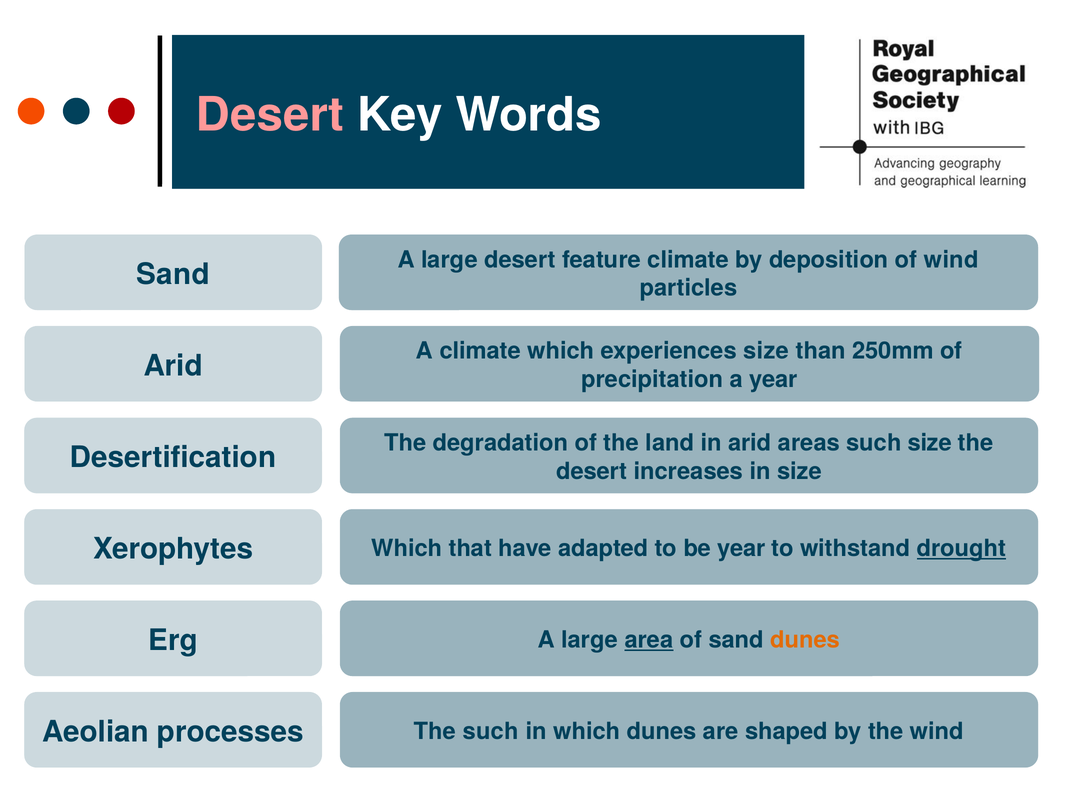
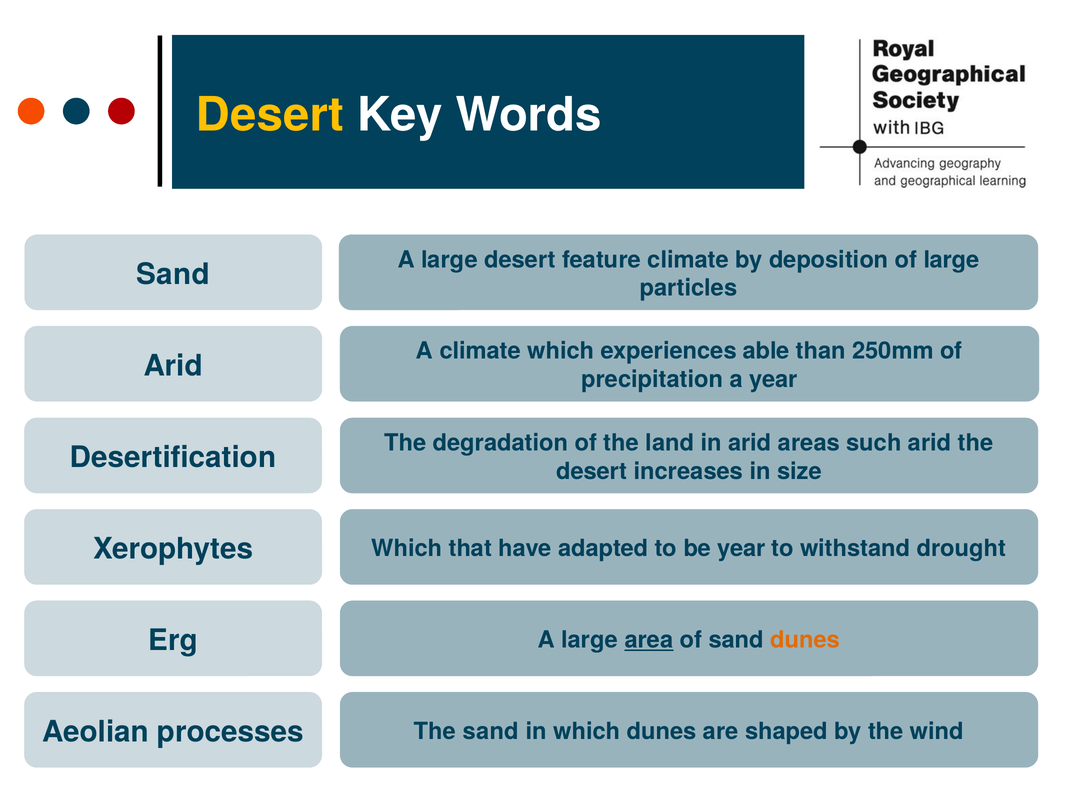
Desert colour: pink -> yellow (270, 115)
of wind: wind -> large (951, 260)
experiences size: size -> able (766, 351)
such size: size -> arid (930, 443)
drought underline: present -> none (961, 548)
The such: such -> sand (491, 731)
